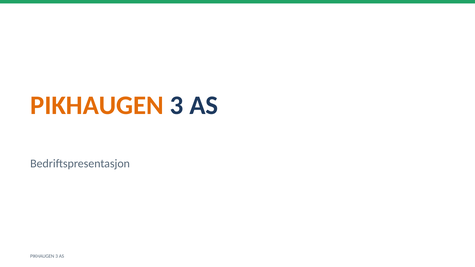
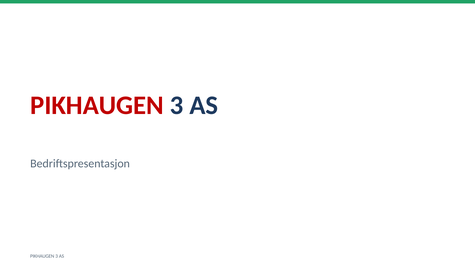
PIKHAUGEN colour: orange -> red (97, 105)
